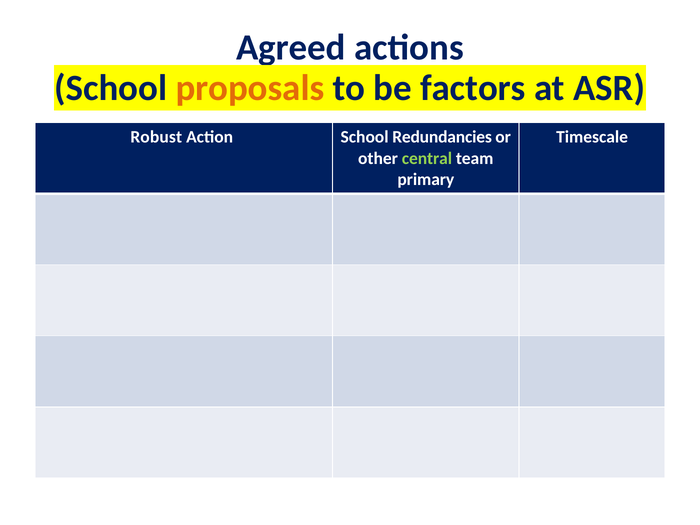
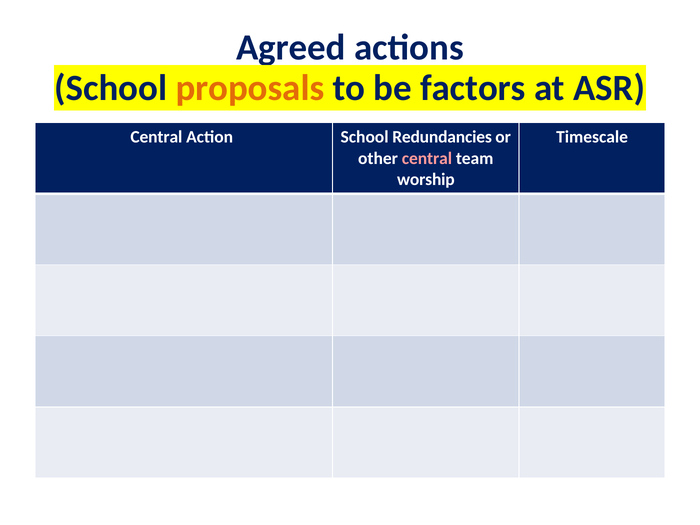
Robust: Robust -> Central (156, 137)
central colour: light green -> pink (427, 158)
primary: primary -> worship (426, 180)
